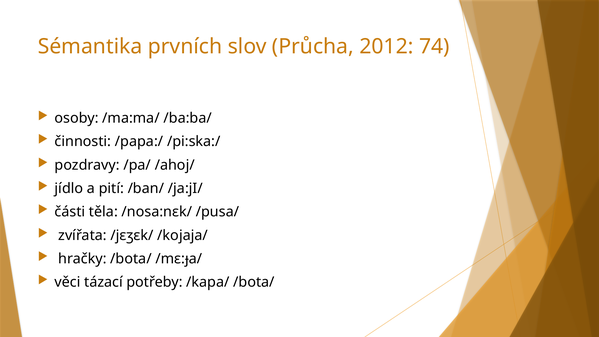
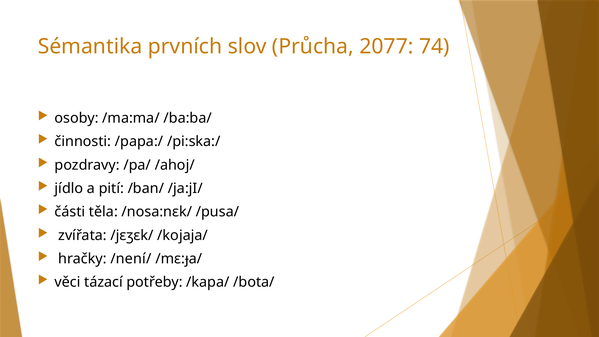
2012: 2012 -> 2077 (386, 46)
hračky /bota/: /bota/ -> /není/ (131, 259)
